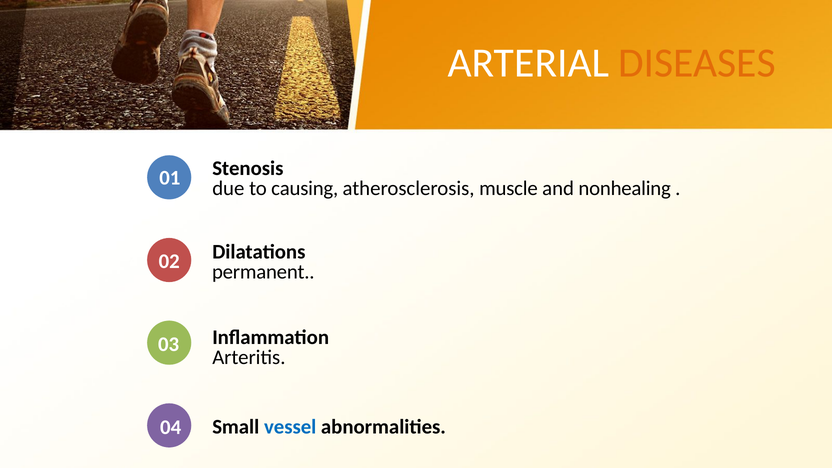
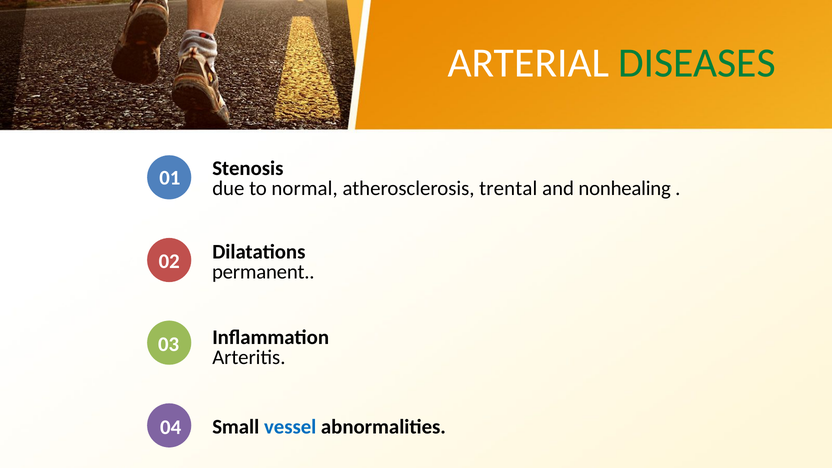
DISEASES colour: orange -> green (697, 63)
causing: causing -> normal (305, 188)
muscle: muscle -> trental (508, 188)
